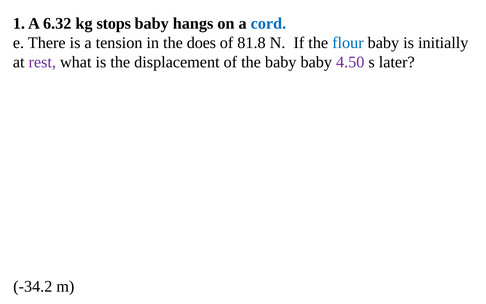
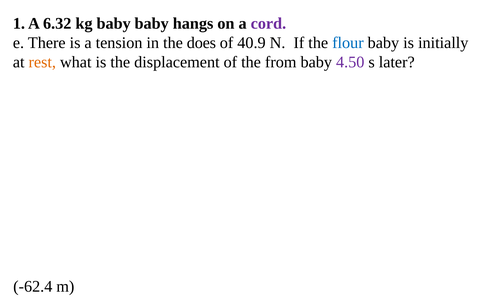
kg stops: stops -> baby (114, 23)
cord colour: blue -> purple (268, 23)
81.8: 81.8 -> 40.9 (251, 43)
rest colour: purple -> orange (42, 62)
the baby: baby -> from (281, 62)
-34.2: -34.2 -> -62.4 (33, 286)
